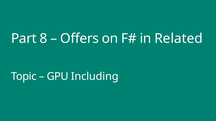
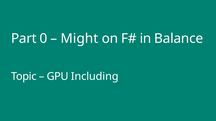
8: 8 -> 0 (44, 39)
Offers: Offers -> Might (79, 39)
Related: Related -> Balance (179, 39)
